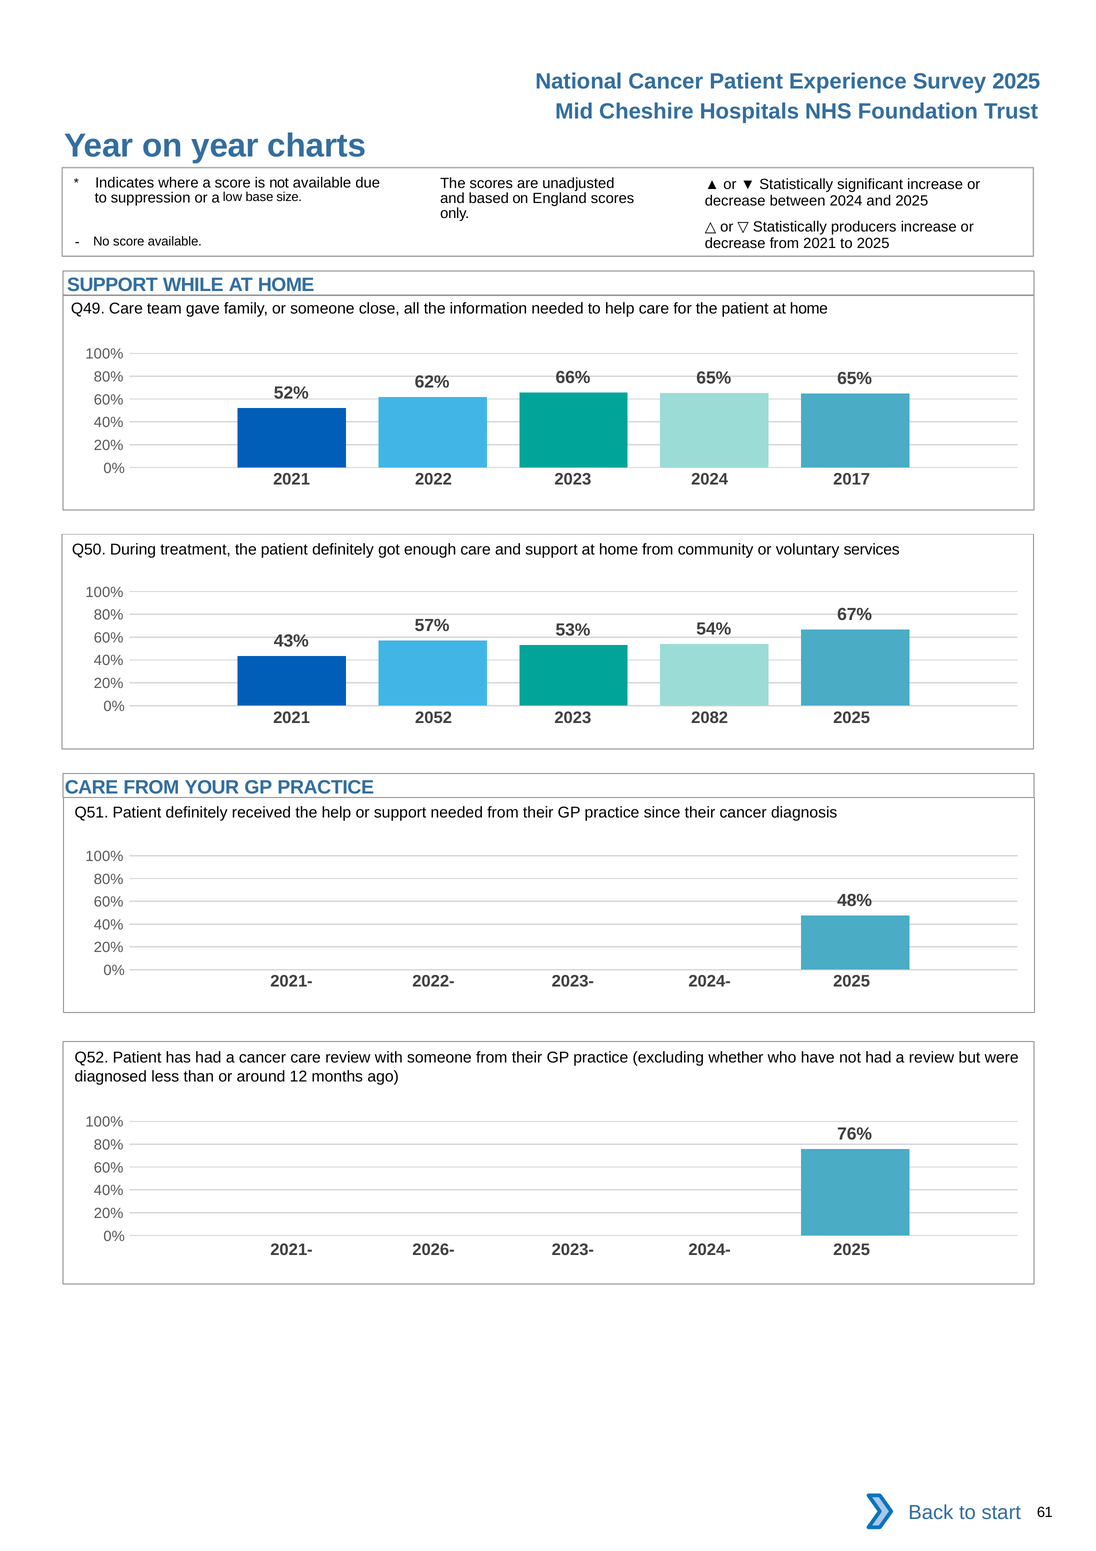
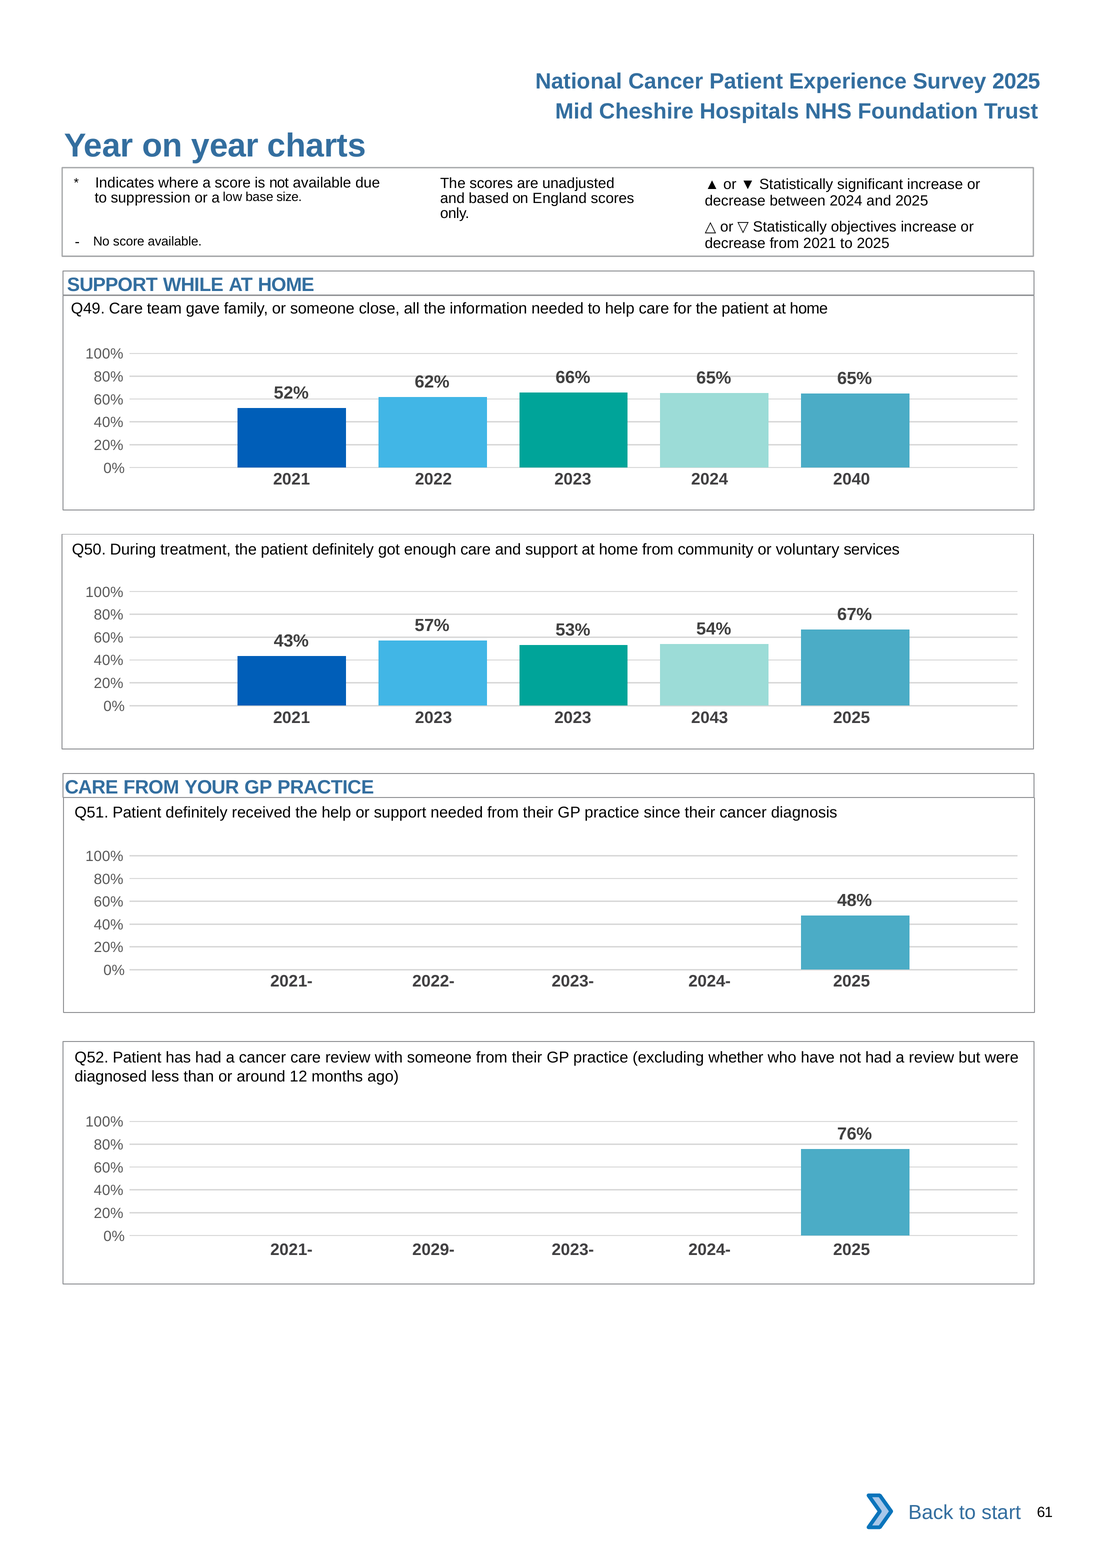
producers: producers -> objectives (864, 227)
2017: 2017 -> 2040 (852, 479)
2021 2052: 2052 -> 2023 (434, 718)
2082: 2082 -> 2043 (710, 718)
2026-: 2026- -> 2029- (433, 1250)
